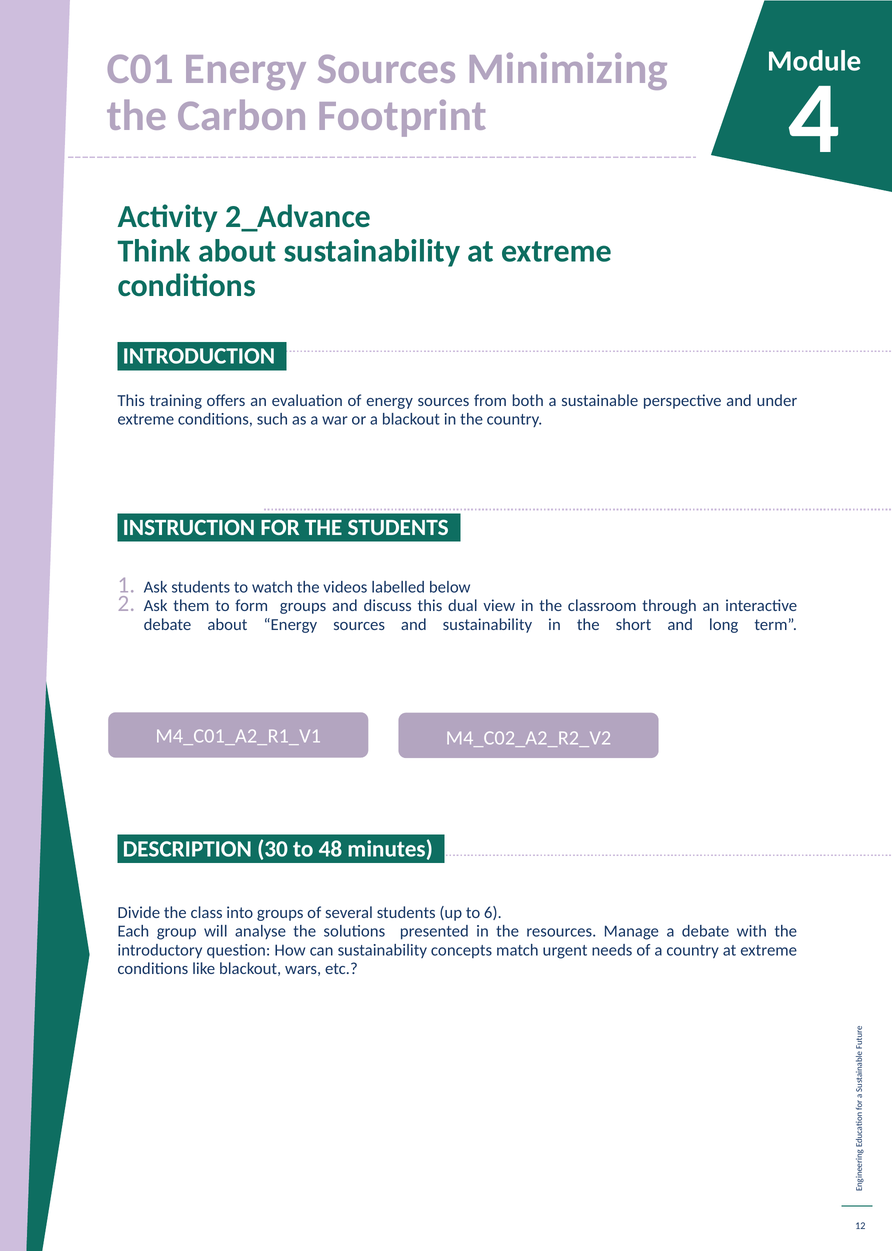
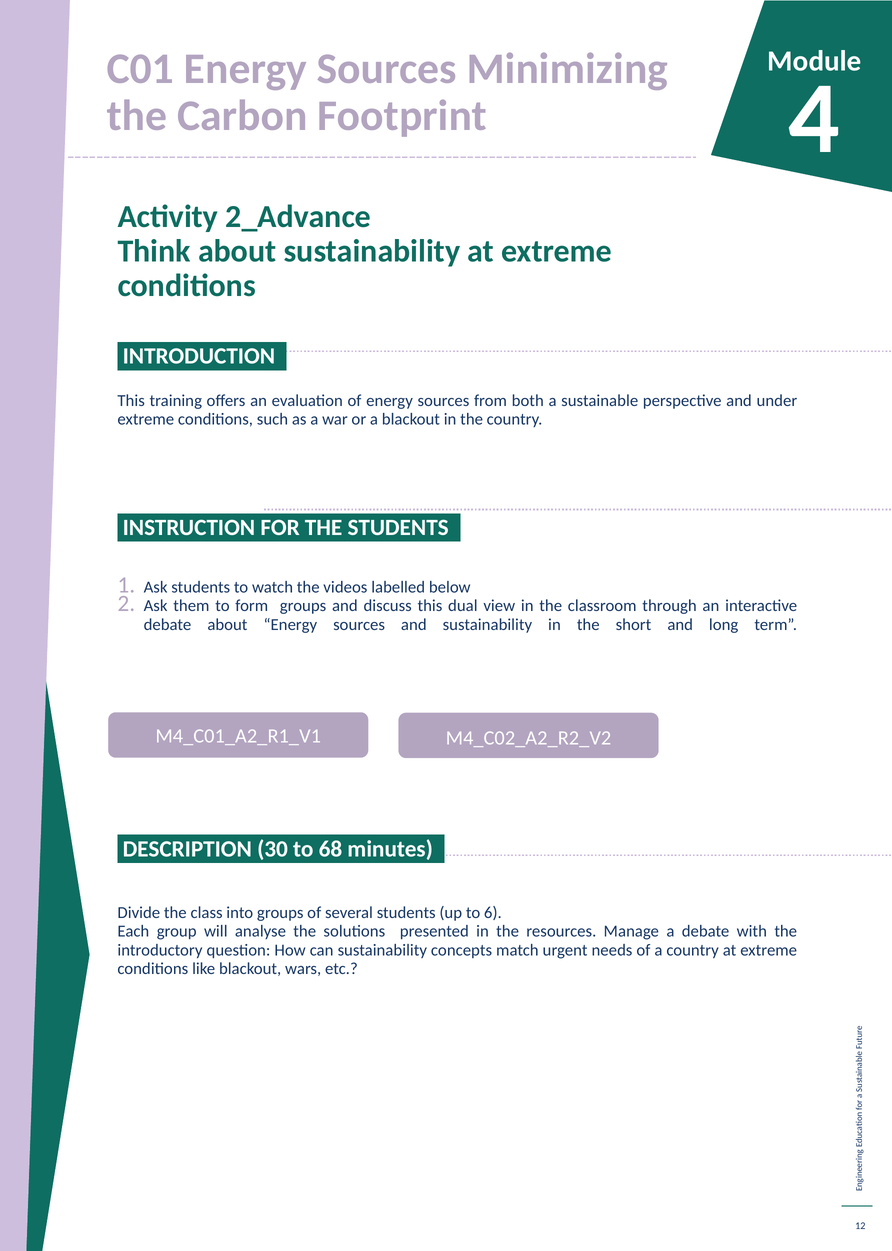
48: 48 -> 68 (330, 849)
